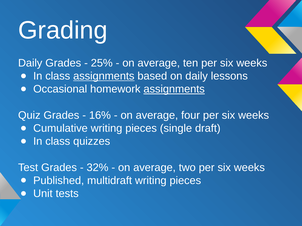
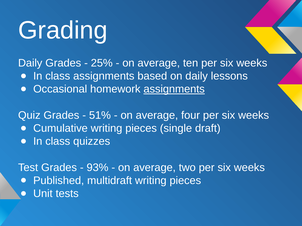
assignments underline: present -> none (104, 76)
16%: 16% -> 51% (100, 115)
32%: 32% -> 93% (98, 168)
